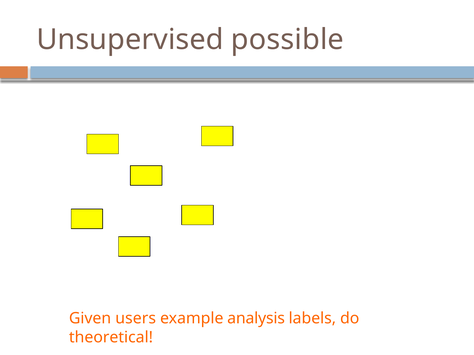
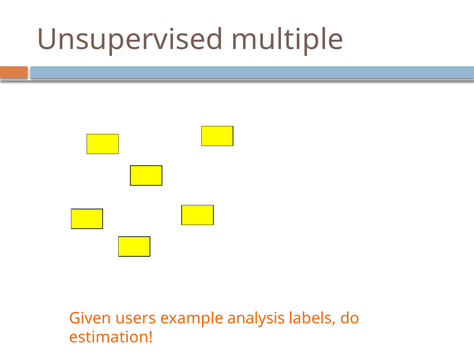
possible: possible -> multiple (287, 40)
theoretical: theoretical -> estimation (111, 338)
